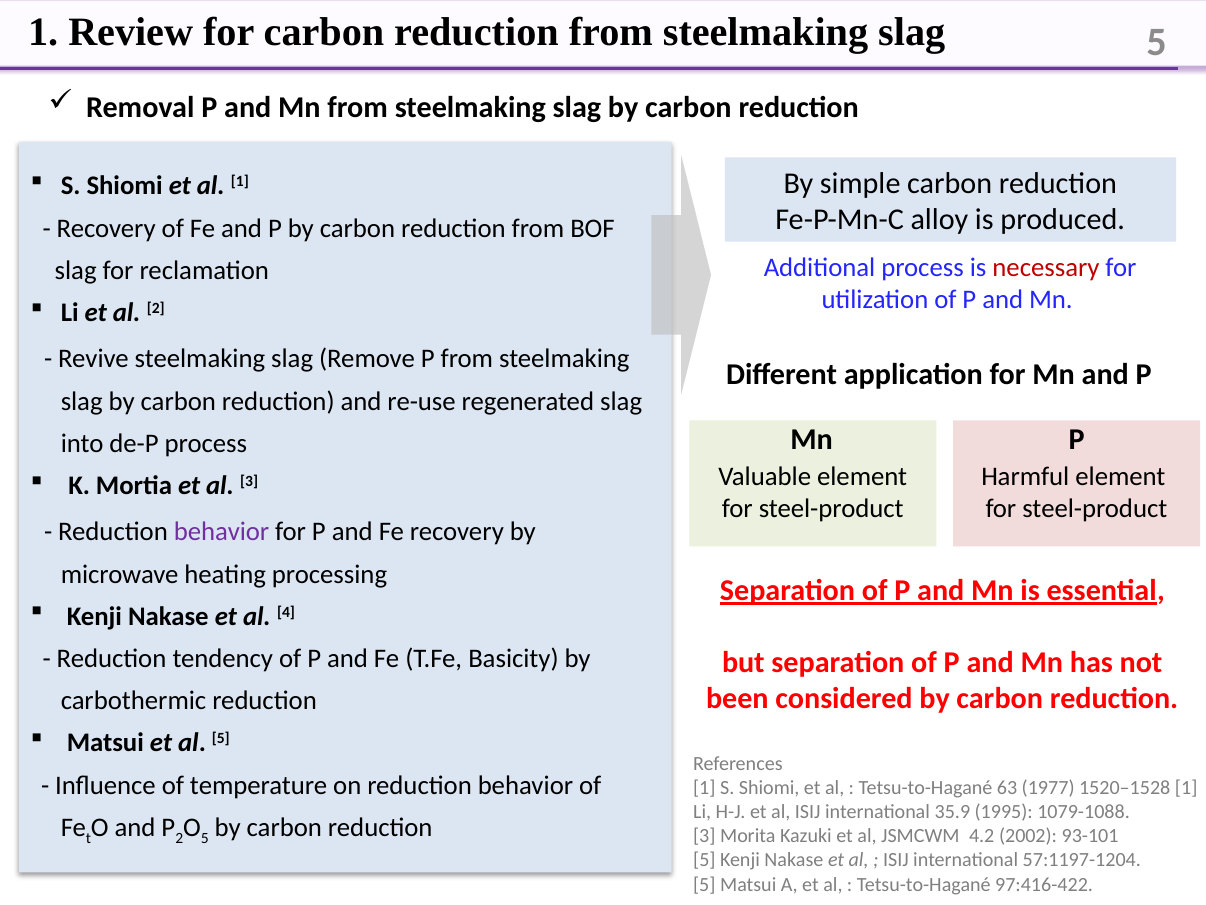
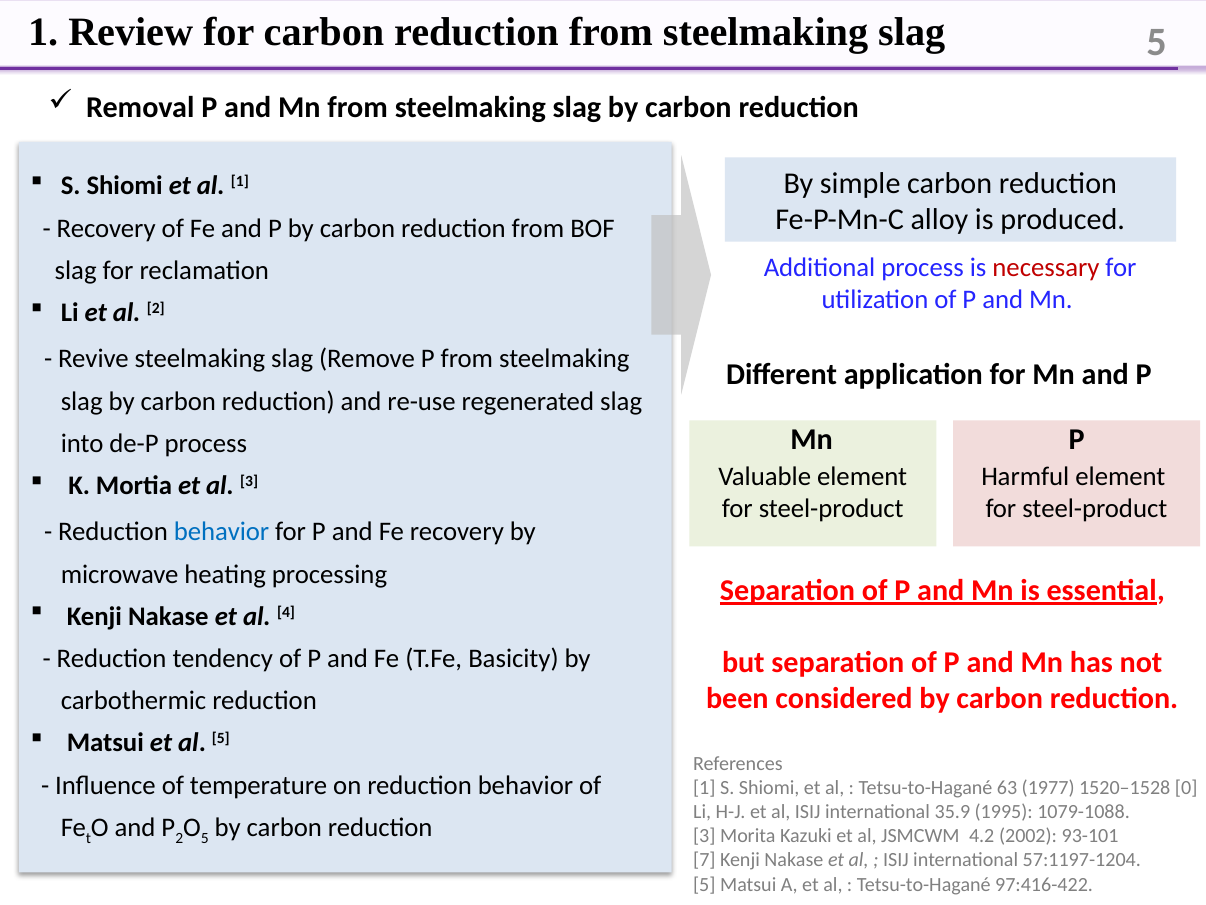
behavior colour: purple -> blue (222, 531)
1520–1528 1: 1 -> 0 (1186, 787)
5: 5 -> 7 (704, 860)
